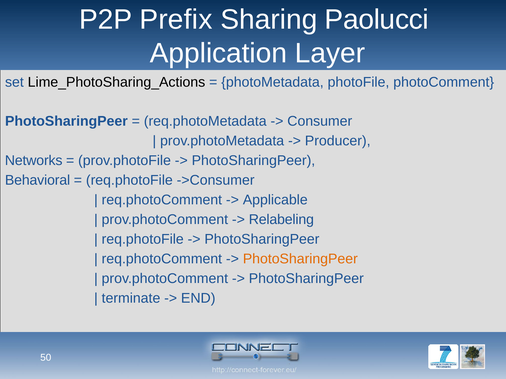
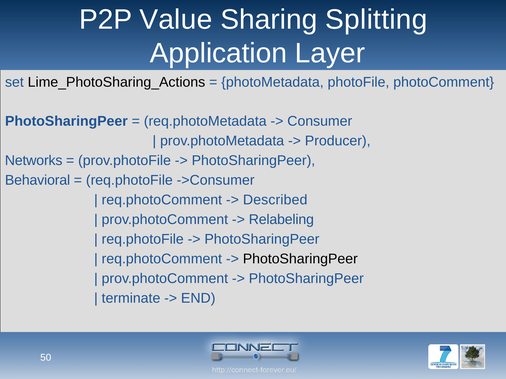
Prefix: Prefix -> Value (176, 20)
Paolucci: Paolucci -> Splitting (376, 20)
Applicable: Applicable -> Described (275, 200)
PhotoSharingPeer colour: orange -> black (300, 259)
